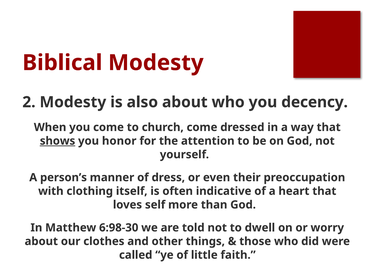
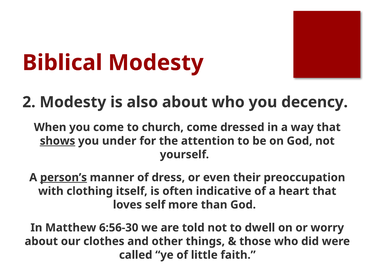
honor: honor -> under (119, 141)
person’s underline: none -> present (64, 177)
6:98-30: 6:98-30 -> 6:56-30 (119, 228)
